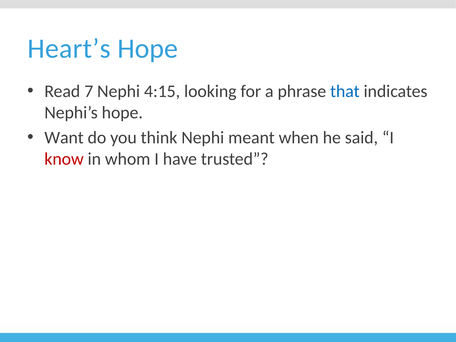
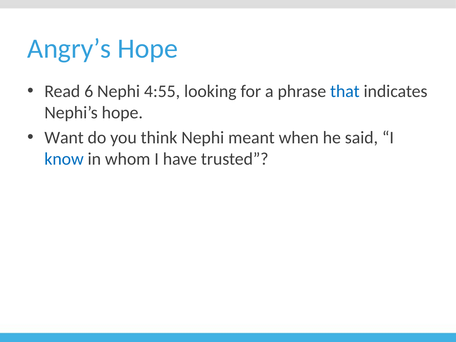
Heart’s: Heart’s -> Angry’s (69, 49)
7: 7 -> 6 (89, 91)
4:15: 4:15 -> 4:55 (162, 91)
know colour: red -> blue (64, 159)
